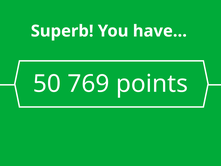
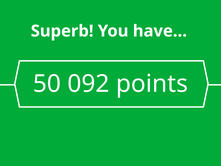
769: 769 -> 092 (88, 84)
